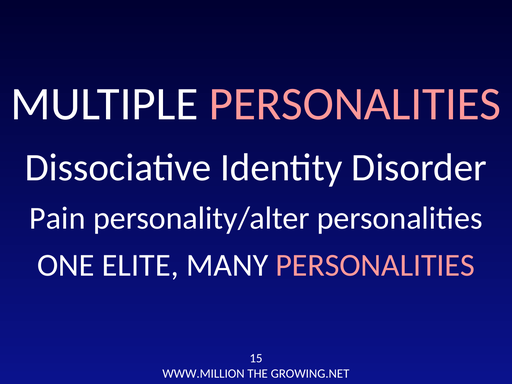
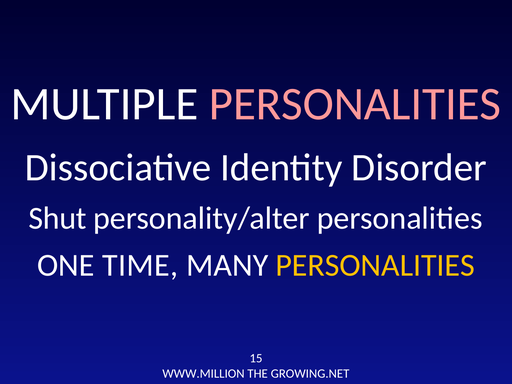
Pain: Pain -> Shut (58, 218)
ELITE: ELITE -> TIME (140, 265)
PERSONALITIES colour: pink -> yellow (375, 265)
